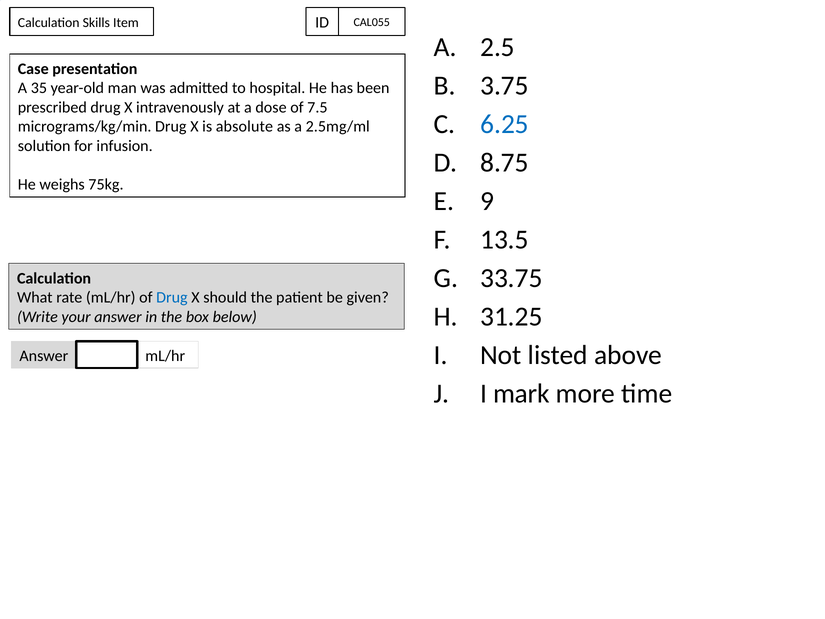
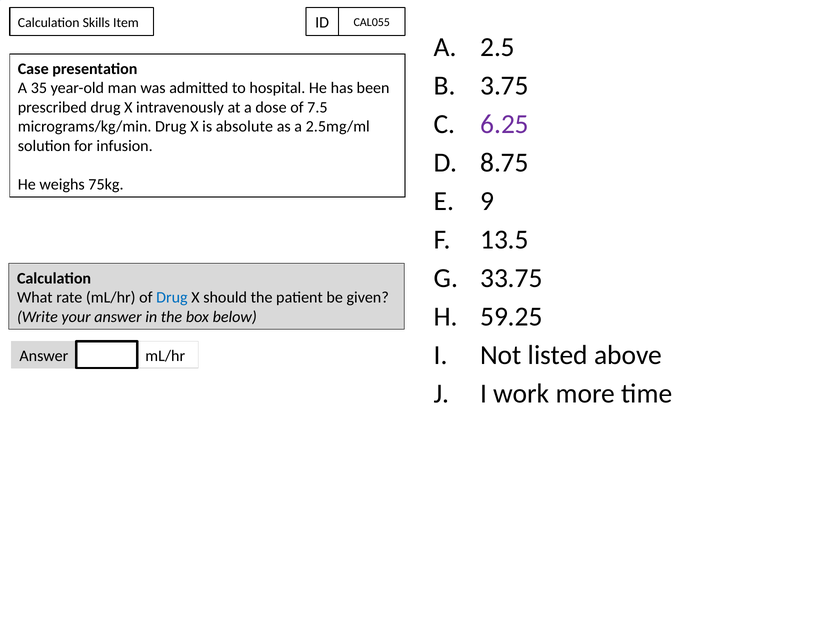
6.25 colour: blue -> purple (505, 124)
31.25: 31.25 -> 59.25 (511, 317)
mark: mark -> work (521, 394)
